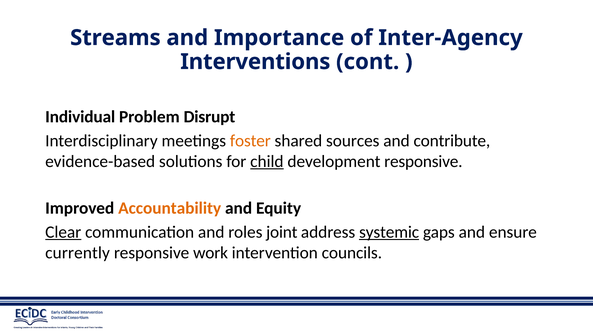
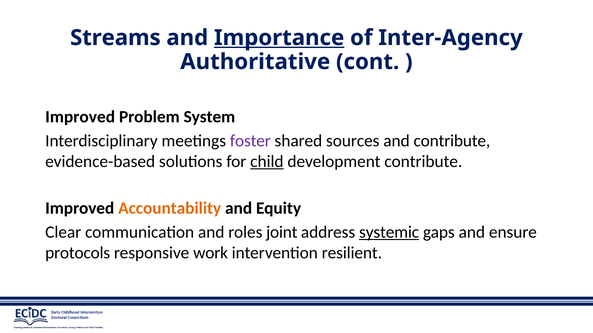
Importance underline: none -> present (279, 38)
Interventions: Interventions -> Authoritative (255, 62)
Individual: Individual -> Improved (80, 117)
Disrupt: Disrupt -> System (209, 117)
foster colour: orange -> purple (250, 141)
development responsive: responsive -> contribute (423, 162)
Clear underline: present -> none (63, 232)
currently: currently -> protocols (78, 253)
councils: councils -> resilient (352, 253)
